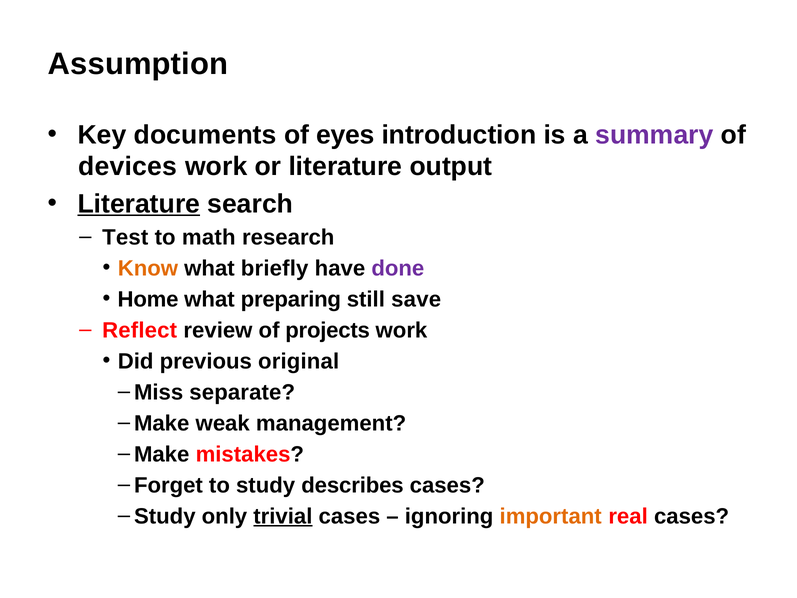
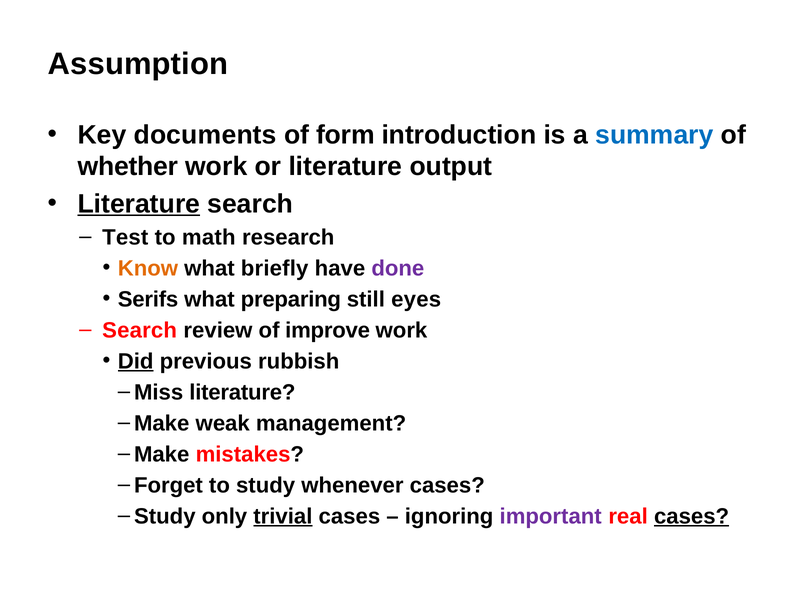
eyes: eyes -> form (346, 135)
summary colour: purple -> blue (654, 135)
devices: devices -> whether (128, 167)
Home: Home -> Serifs (148, 299)
save: save -> eyes (416, 299)
Reflect: Reflect -> Search (140, 330)
projects: projects -> improve (328, 330)
Did underline: none -> present (136, 361)
original: original -> rubbish (299, 361)
Miss separate: separate -> literature (242, 392)
describes: describes -> whenever (352, 485)
important colour: orange -> purple (551, 516)
cases underline: none -> present (692, 516)
